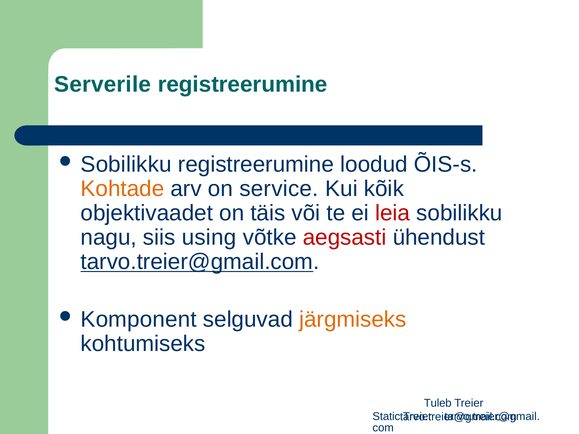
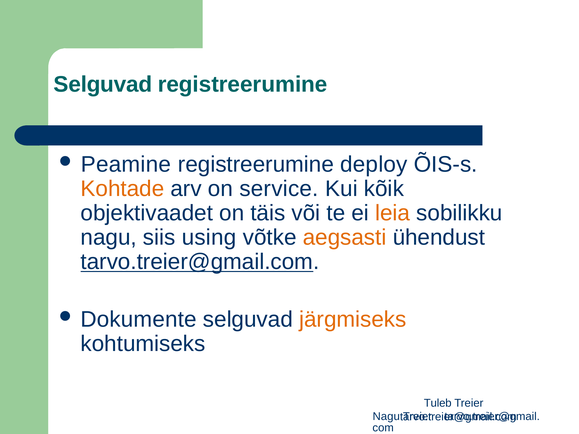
Serverile: Serverile -> Selguvad (103, 84)
Sobilikku: Sobilikku -> Peamine (126, 165)
loodud: loodud -> deploy (374, 165)
leia colour: red -> orange (393, 213)
aegsasti colour: red -> orange (345, 237)
Komponent: Komponent -> Dokumente (139, 319)
Static: Static -> Nagu (386, 417)
